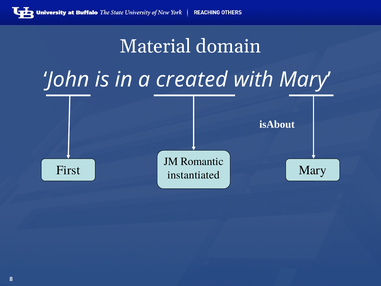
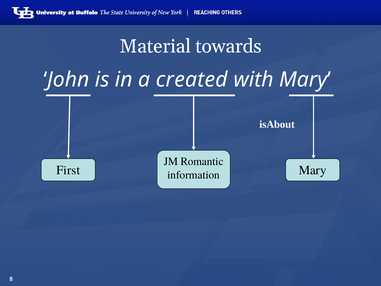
domain: domain -> towards (228, 46)
instantiated: instantiated -> information (194, 175)
